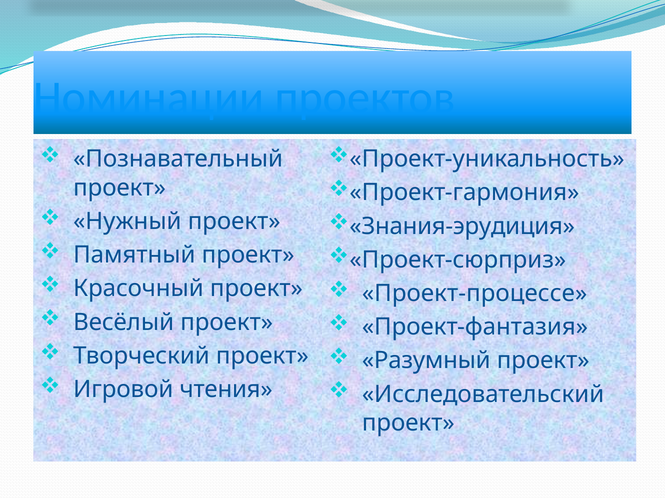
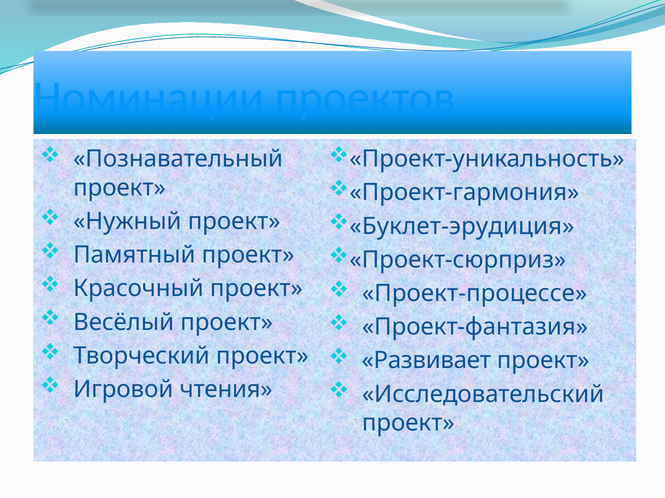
Знания-эрудиция: Знания-эрудиция -> Буклет-эрудиция (462, 226)
Разумный: Разумный -> Развивает (426, 361)
